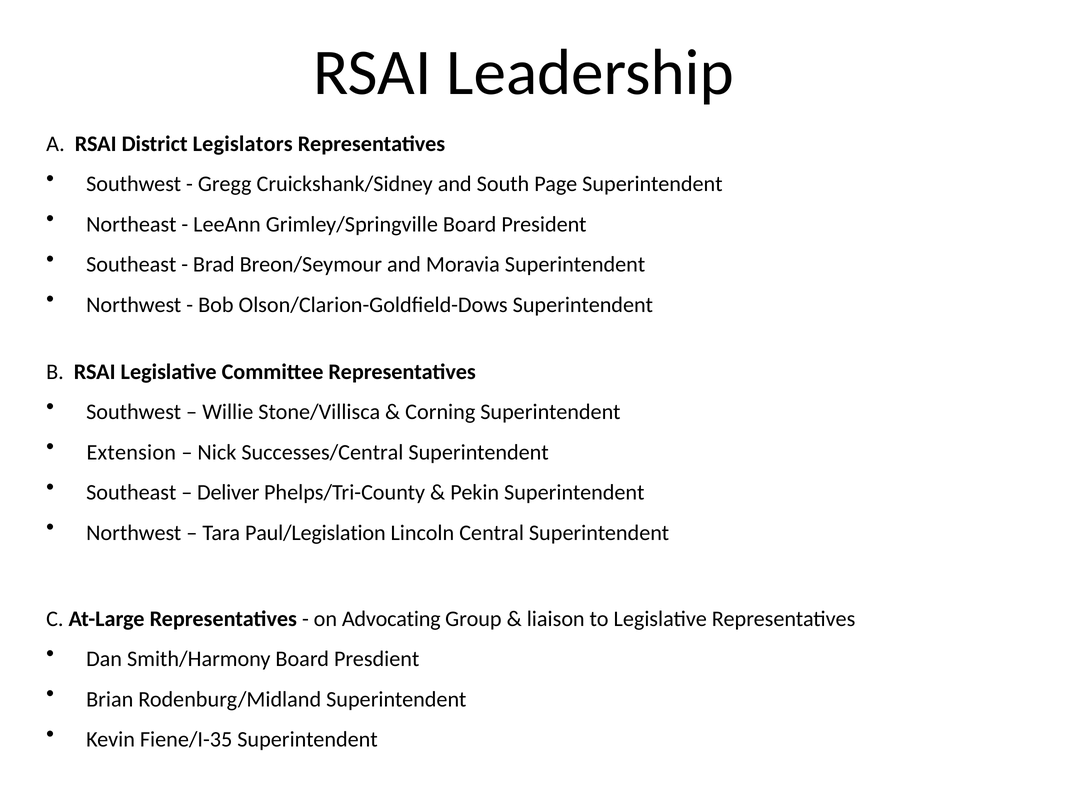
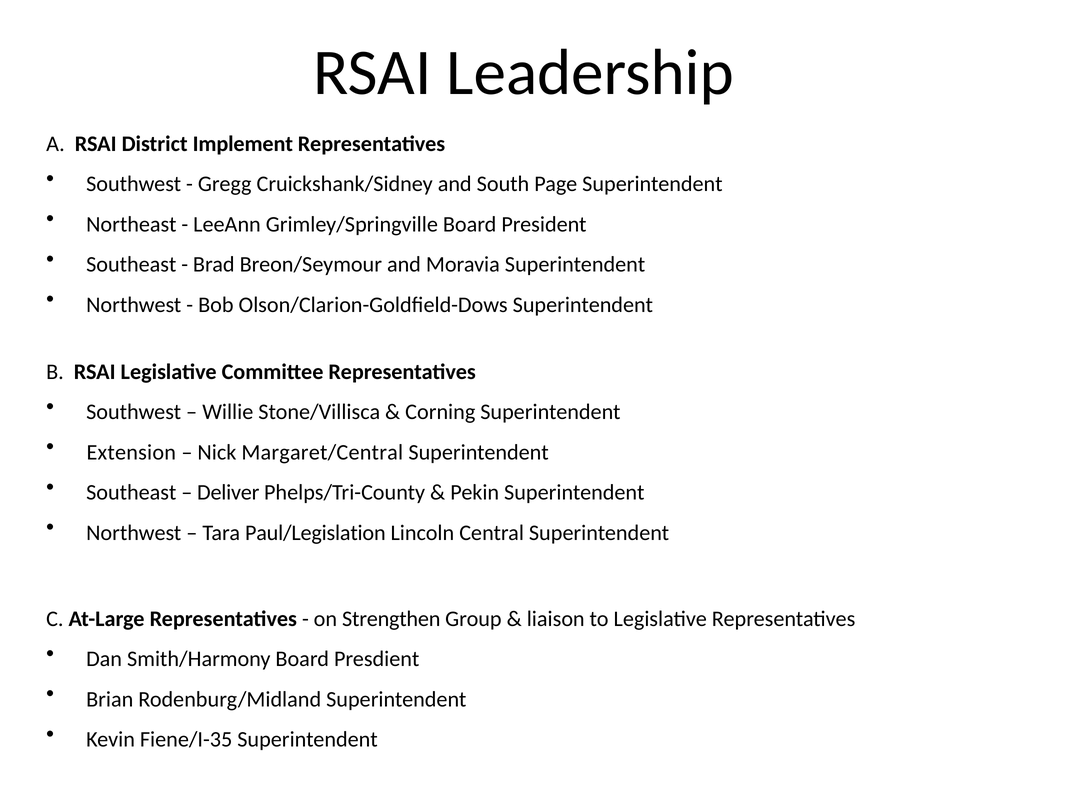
Legislators: Legislators -> Implement (243, 144)
Successes/Central: Successes/Central -> Margaret/Central (322, 452)
Advocating: Advocating -> Strengthen (391, 618)
